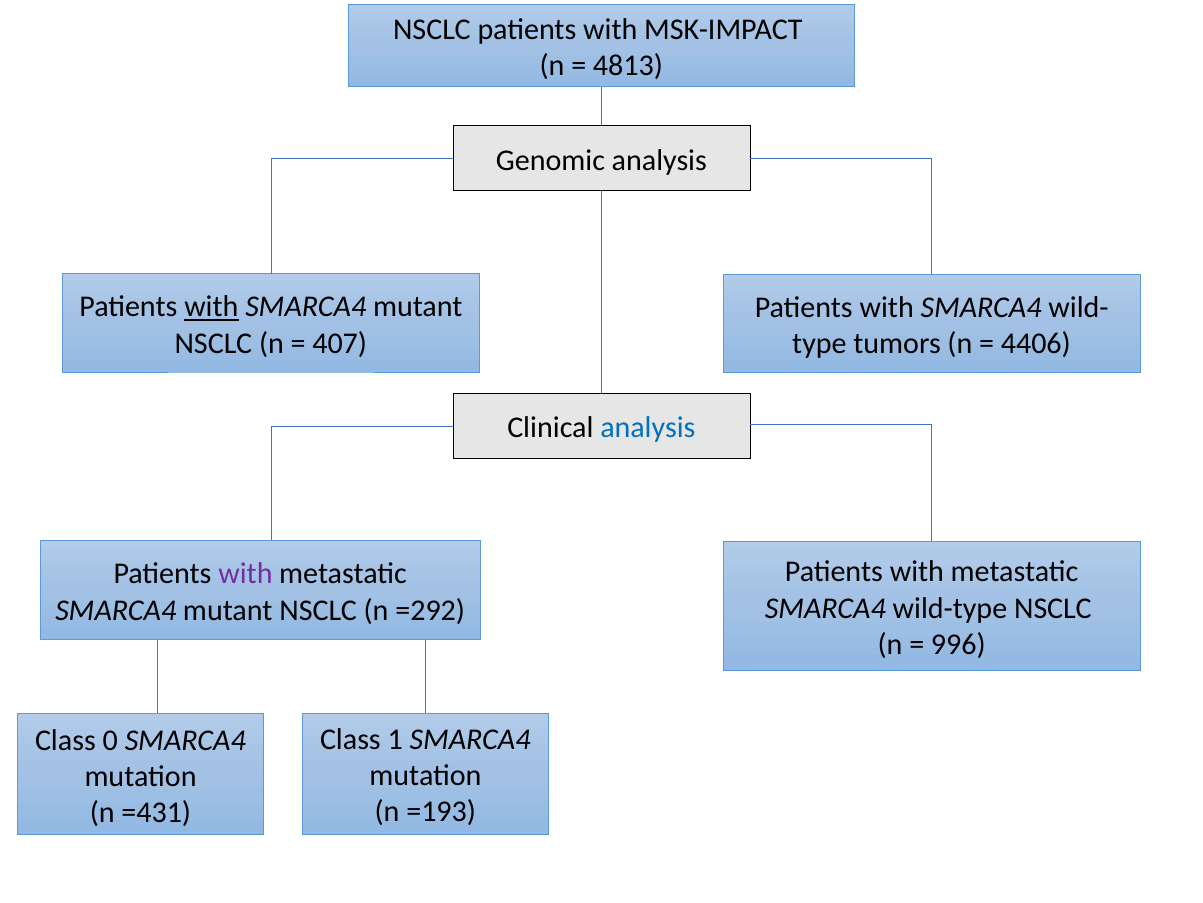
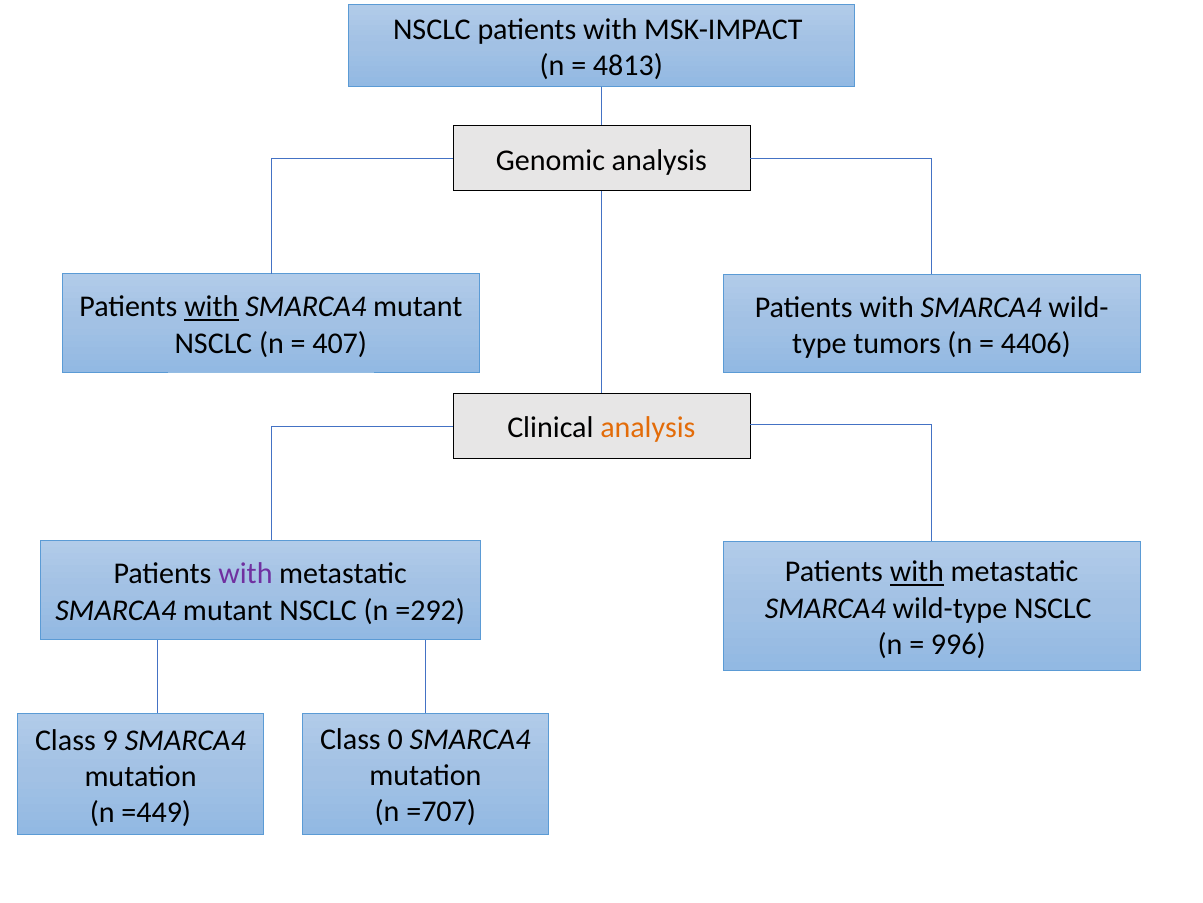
analysis colour: blue -> orange (648, 428)
with underline: none -> present (917, 571)
1: 1 -> 0 (395, 739)
0: 0 -> 9 (110, 740)
=193: =193 -> =707 (441, 811)
=431: =431 -> =449 (156, 812)
